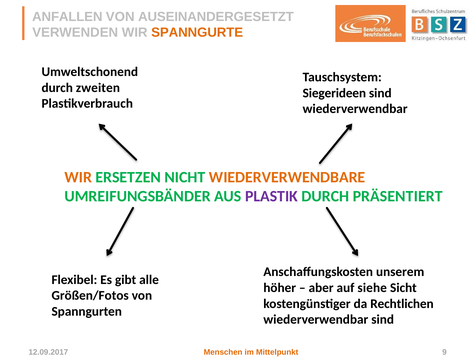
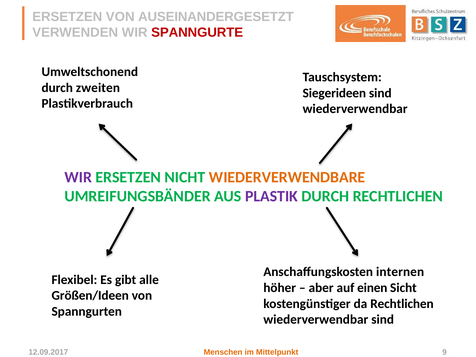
ANFALLEN: ANFALLEN -> ERSETZEN (67, 17)
SPANNGURTE colour: orange -> red (197, 33)
WIR colour: orange -> purple (78, 177)
DURCH PRÄSENTIERT: PRÄSENTIERT -> RECHTLICHEN (398, 196)
unserem: unserem -> internen (400, 272)
siehe: siehe -> einen (372, 288)
Größen/Fotos: Größen/Fotos -> Größen/Ideen (90, 296)
